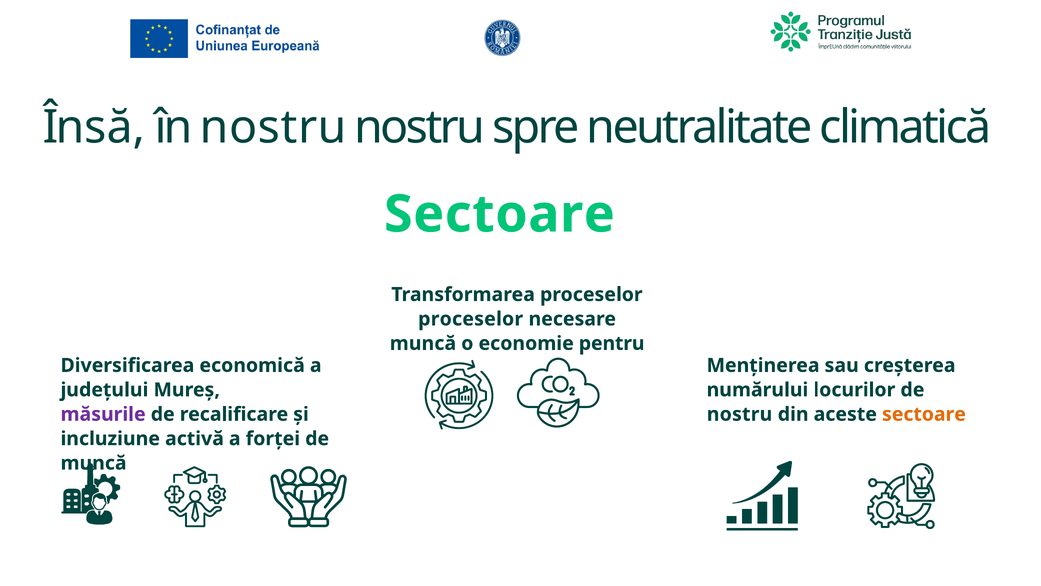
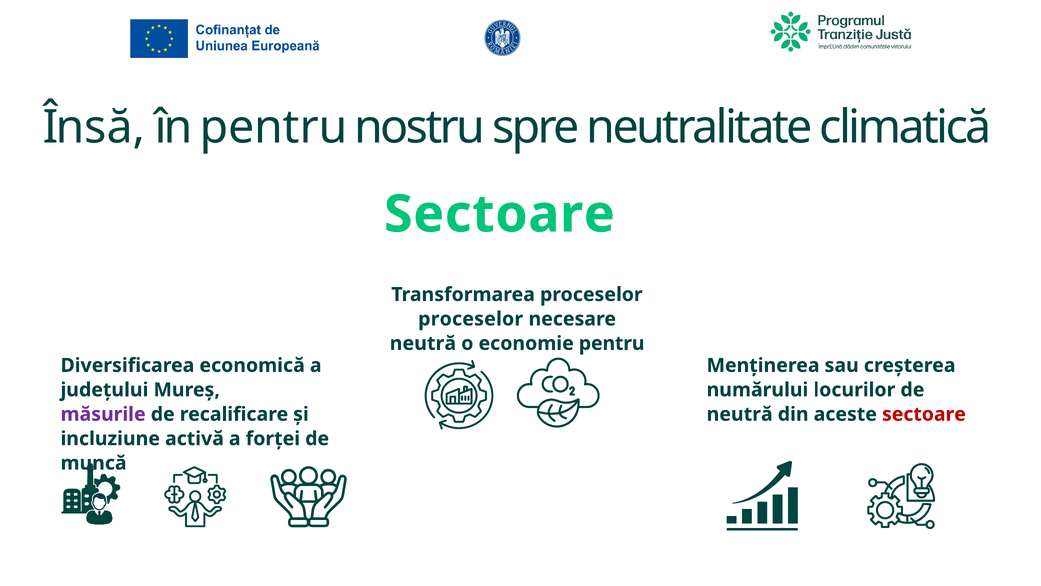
în nostru: nostru -> pentru (274, 127)
muncă: muncă -> neutră (423, 343)
nostru: nostru -> neutră (740, 414)
sectoare colour: orange -> red (924, 414)
